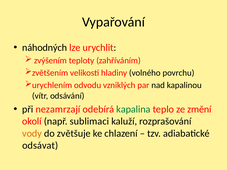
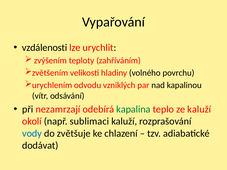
náhodných: náhodných -> vzdálenosti (45, 48)
ze změní: změní -> kaluží (199, 109)
vody colour: orange -> blue (32, 134)
odsávat: odsávat -> dodávat (40, 146)
